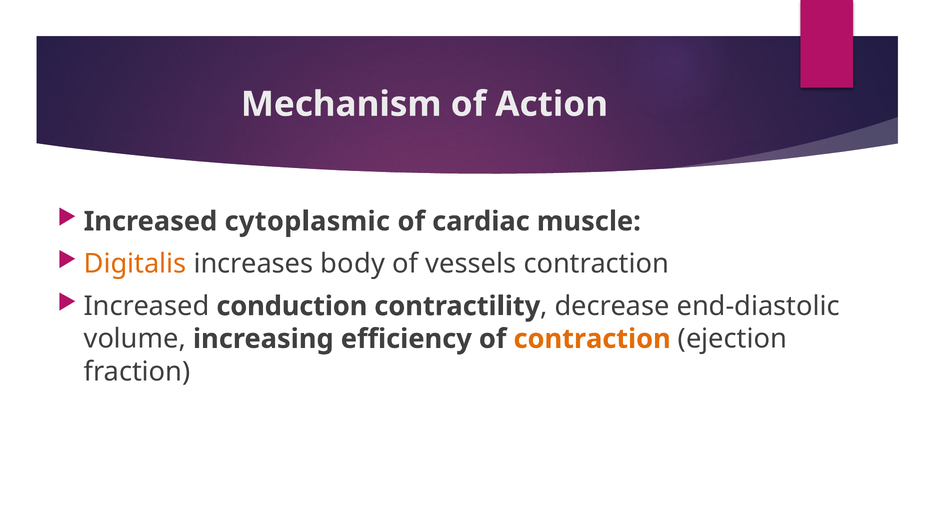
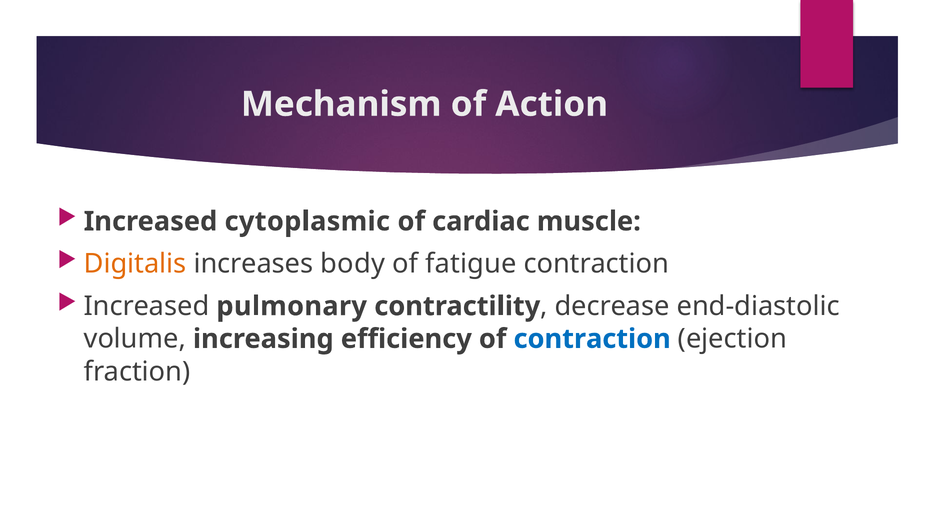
vessels: vessels -> fatigue (471, 264)
conduction: conduction -> pulmonary (292, 306)
contraction colour: orange -> blue (592, 339)
